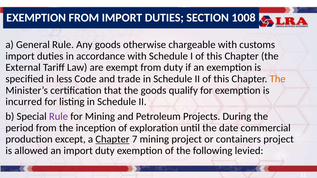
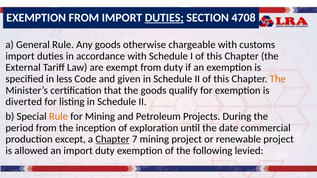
DUTIES underline: none -> present (164, 18)
1008: 1008 -> 4708 (244, 18)
trade: trade -> given (129, 79)
incurred: incurred -> diverted (24, 102)
Rule colour: purple -> orange (59, 117)
containers: containers -> renewable (238, 139)
